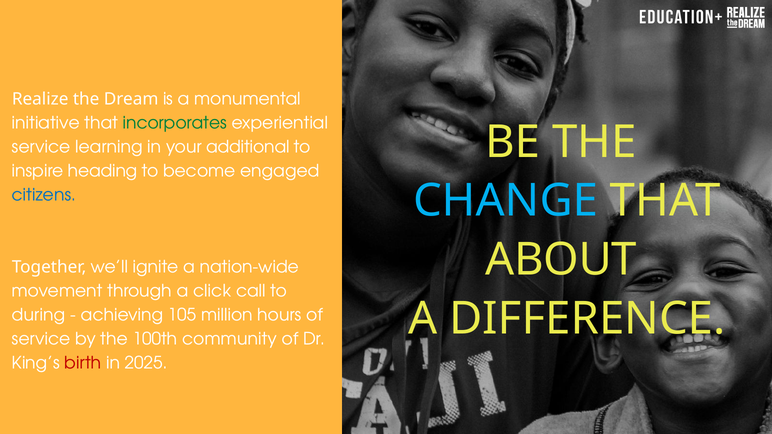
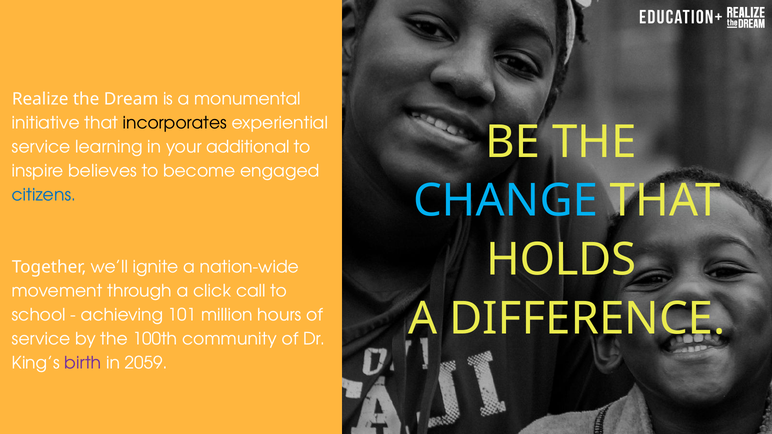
incorporates colour: green -> black (175, 123)
heading: heading -> believes (103, 171)
ABOUT: ABOUT -> HOLDS (561, 260)
during: during -> school (39, 315)
105: 105 -> 101 (182, 315)
birth colour: red -> purple (83, 364)
2025: 2025 -> 2059 (146, 364)
